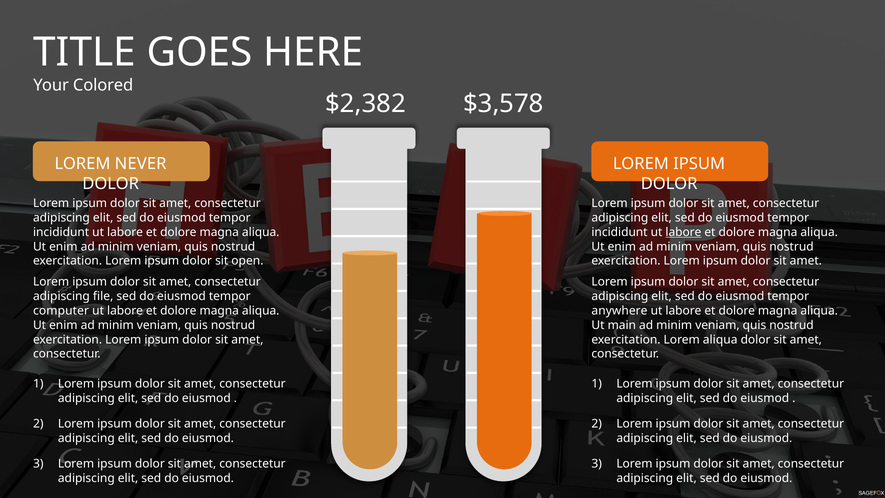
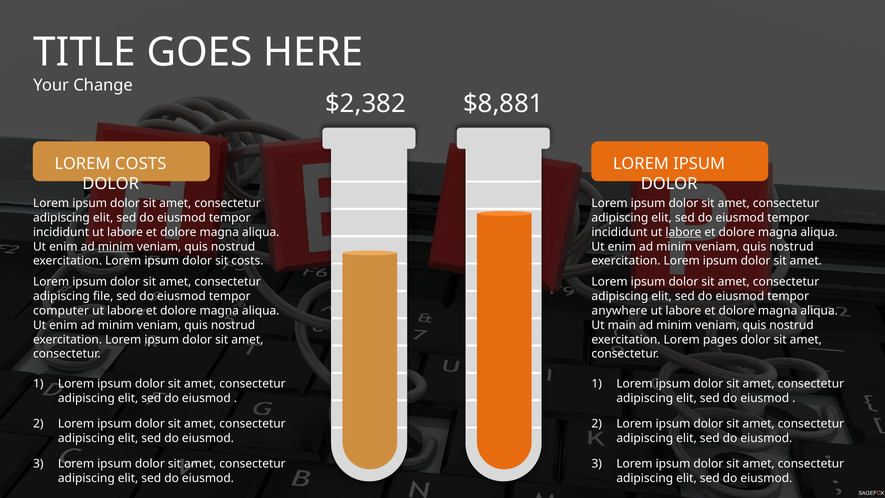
Colored: Colored -> Change (103, 85)
$3,578: $3,578 -> $8,881 (503, 104)
LOREM NEVER: NEVER -> COSTS (141, 164)
minim underline: none -> present (116, 246)
sit open: open -> costs (247, 261)
Lorem aliqua: aliqua -> pages (720, 339)
